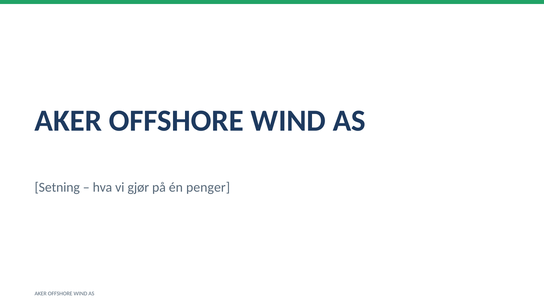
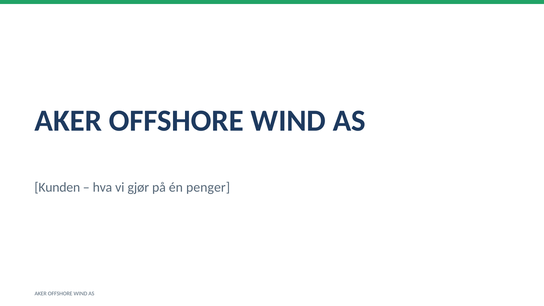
Setning: Setning -> Kunden (57, 187)
